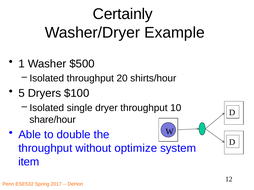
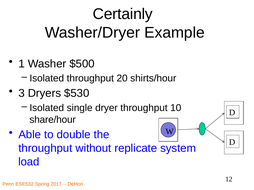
5: 5 -> 3 (22, 94)
$100: $100 -> $530 (77, 94)
optimize: optimize -> replicate (136, 149)
item: item -> load (29, 162)
